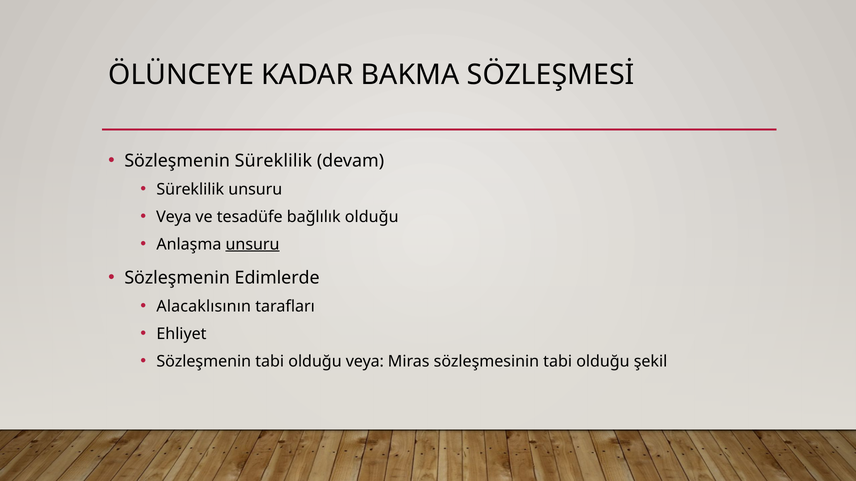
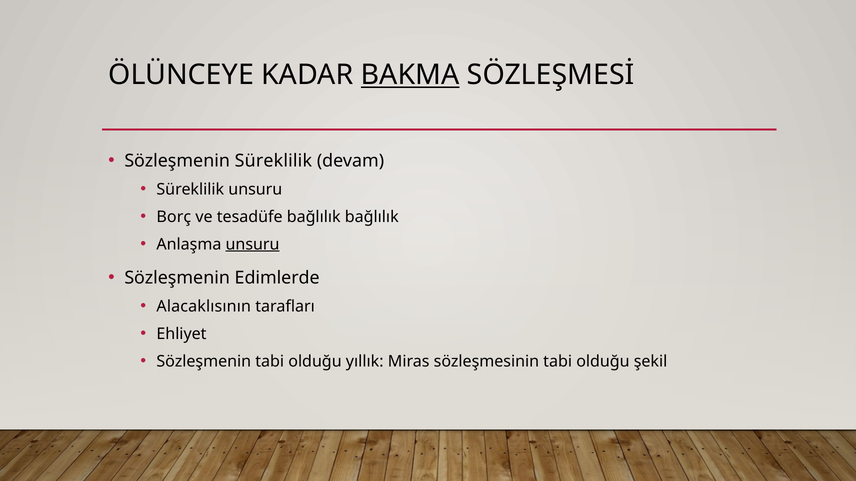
BAKMA underline: none -> present (410, 75)
Veya: Veya -> Borç (174, 217)
bağlılık olduğu: olduğu -> bağlılık (372, 217)
olduğu veya: veya -> yıllık (365, 362)
